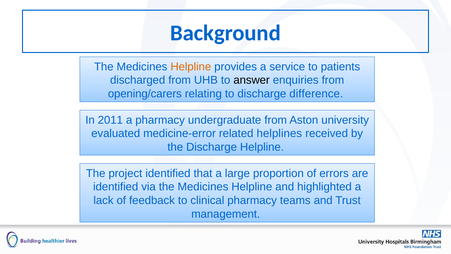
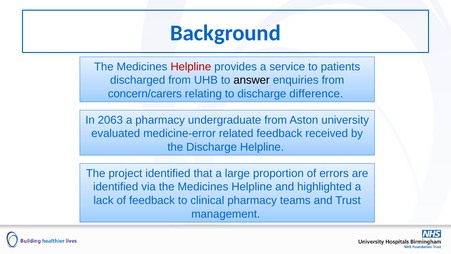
Helpline colour: orange -> red (191, 67)
opening/carers: opening/carers -> concern/carers (145, 94)
2011: 2011 -> 2063 (110, 120)
related helplines: helplines -> feedback (279, 133)
